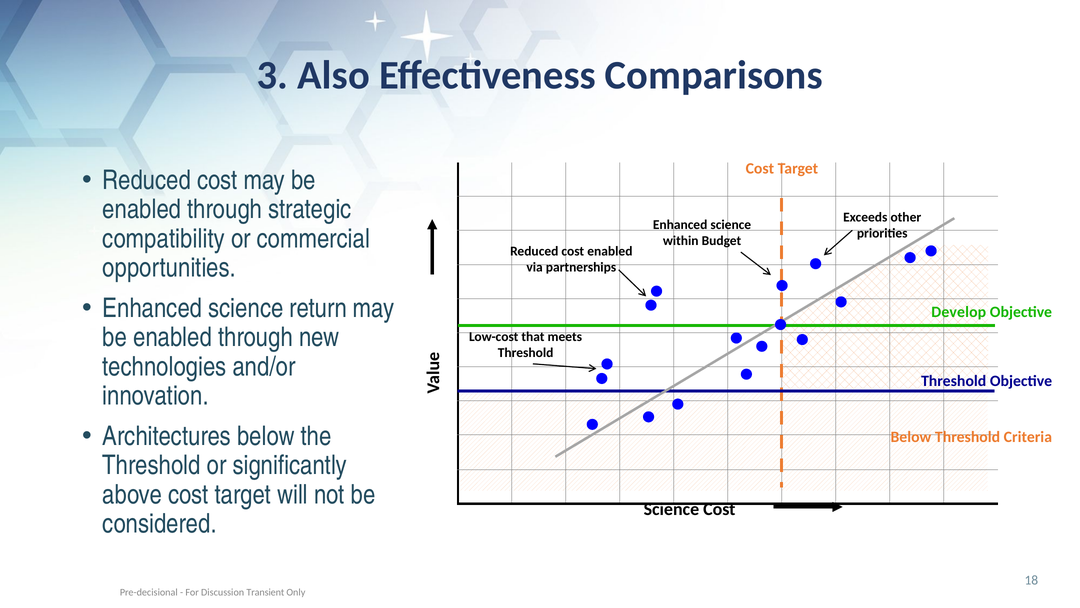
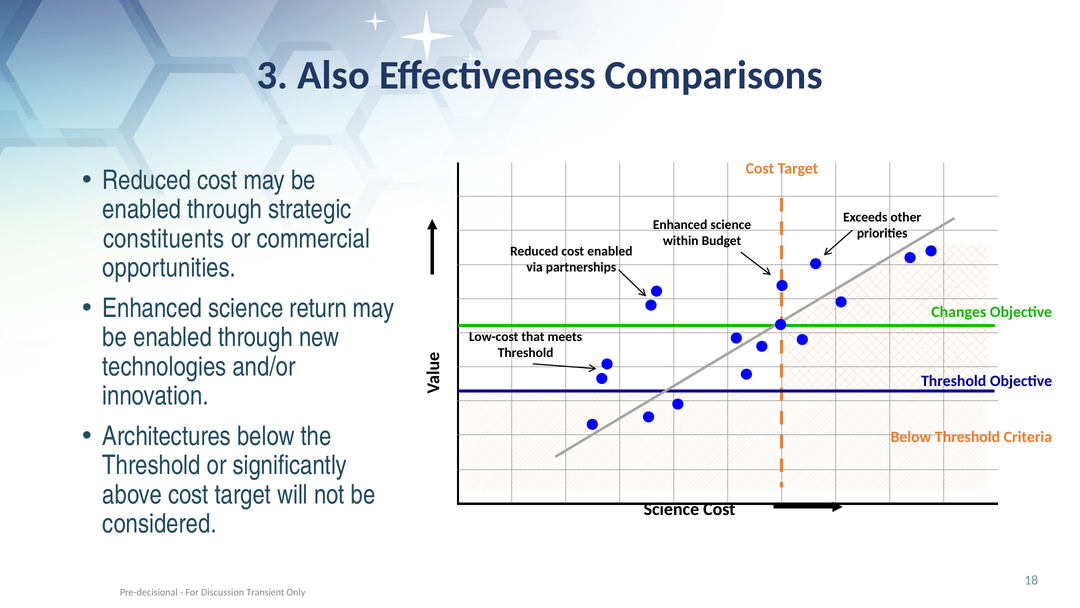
compatibility: compatibility -> constituents (164, 238)
Develop: Develop -> Changes (959, 312)
